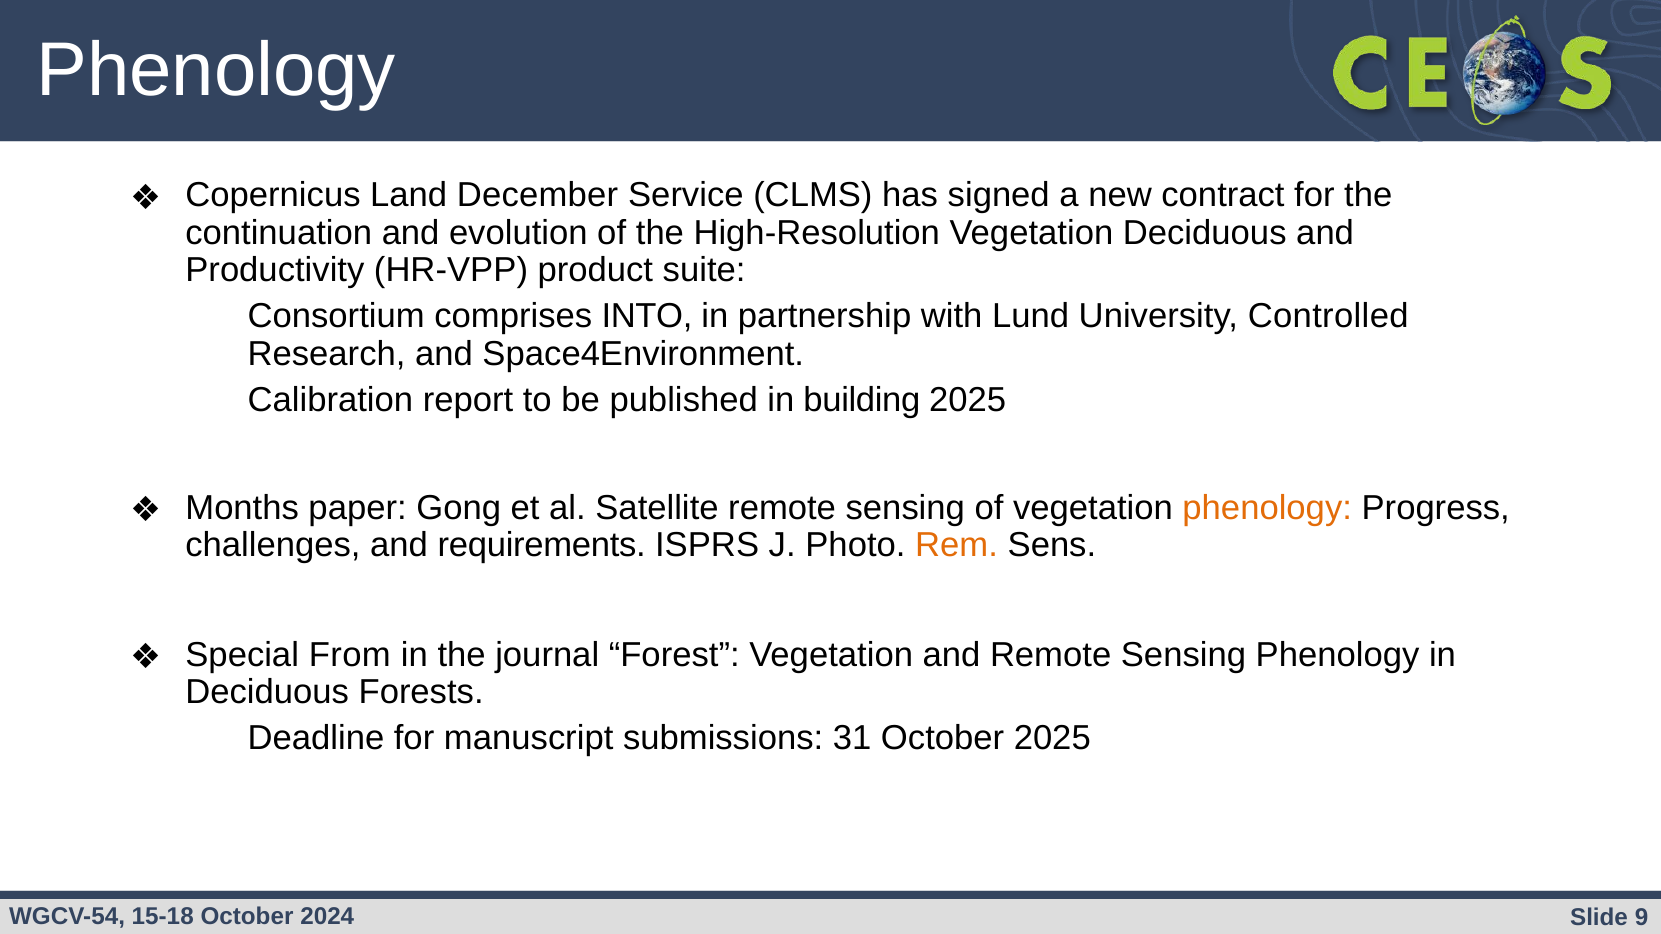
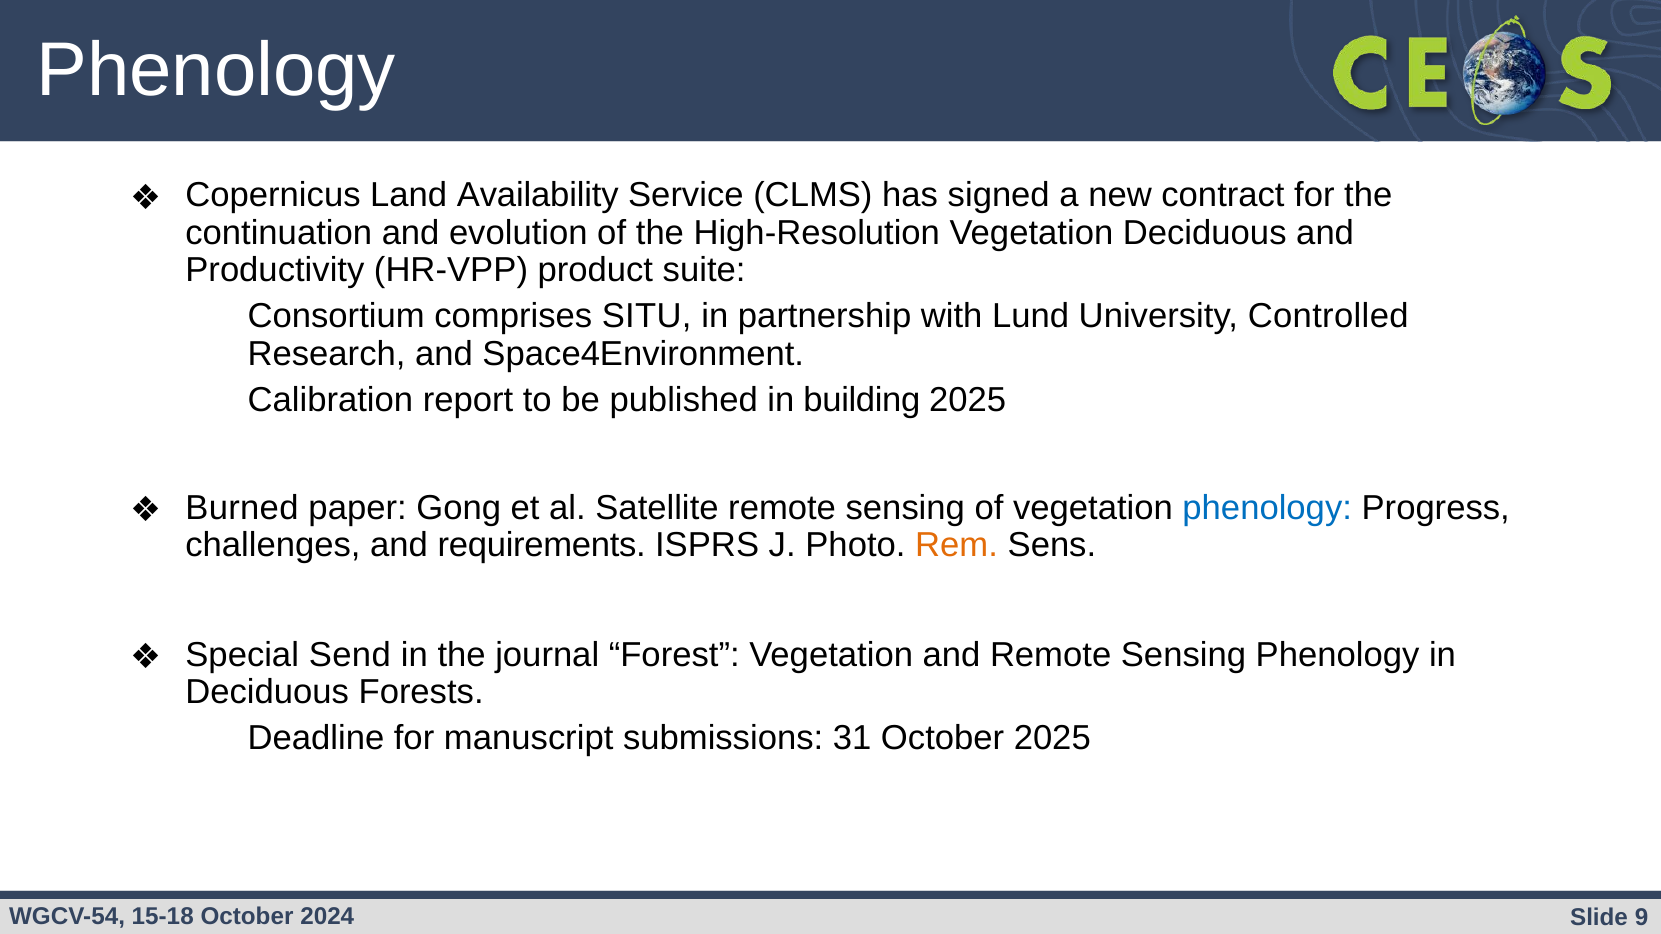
December: December -> Availability (538, 195)
INTO: INTO -> SITU (647, 316)
Months: Months -> Burned (242, 508)
phenology colour: orange -> blue (1267, 508)
From: From -> Send (350, 655)
